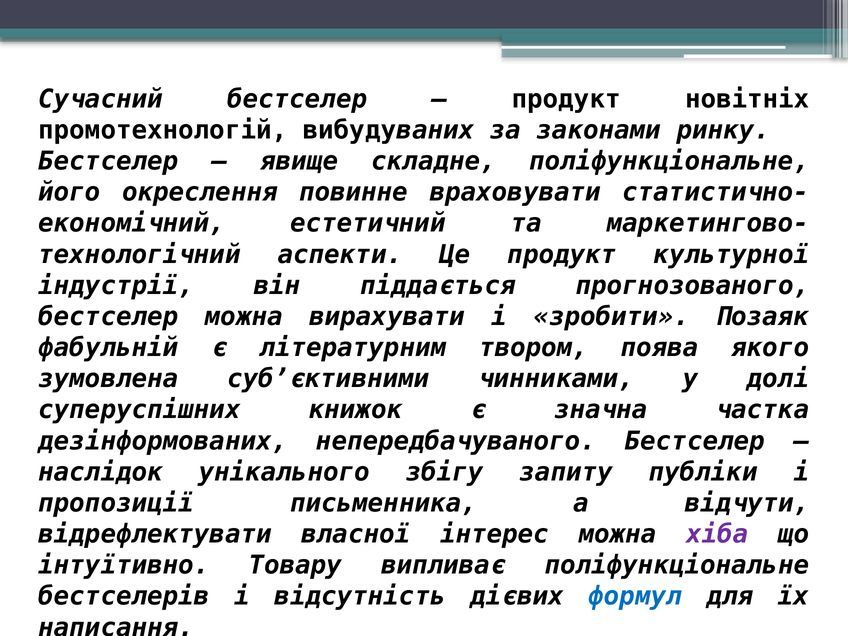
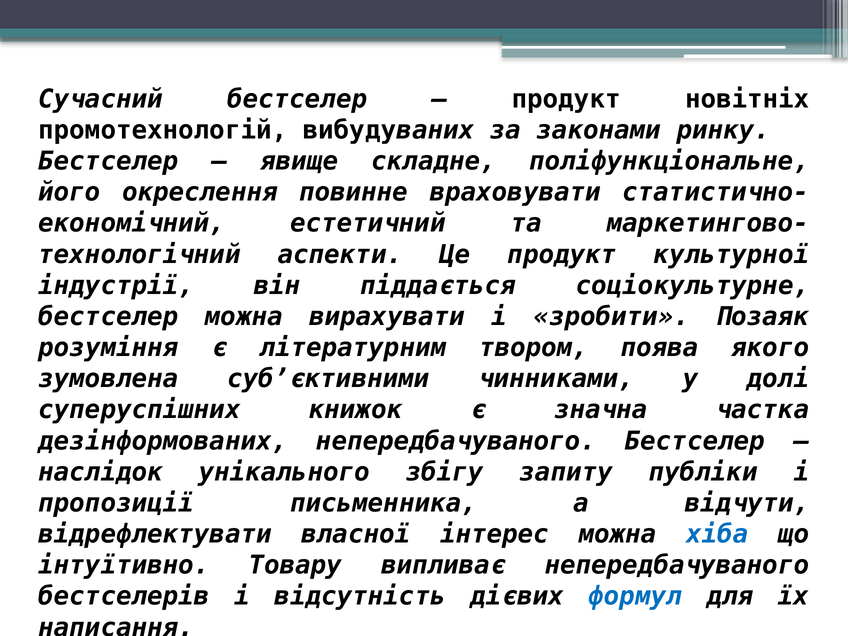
прогнозованого: прогнозованого -> соціокультурне (692, 286)
фабульній: фабульній -> розуміння (108, 348)
хіба colour: purple -> blue (717, 534)
випливає поліфункціональне: поліфункціональне -> непередбачуваного (677, 565)
